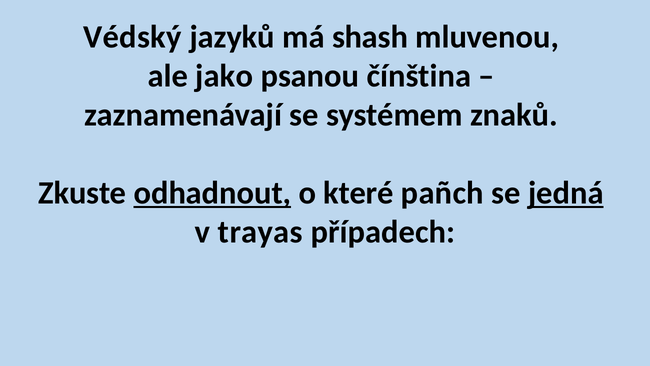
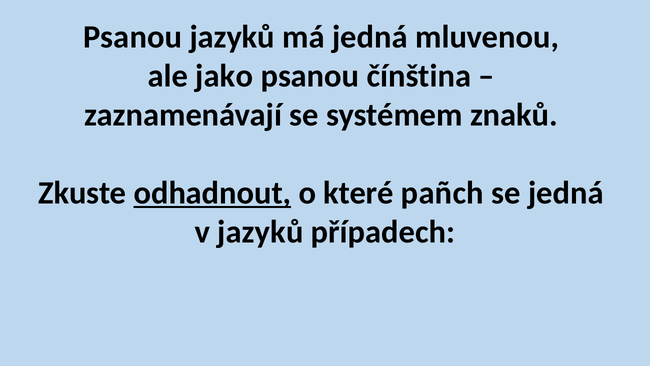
Védský: Védský -> Psanou (133, 37)
má shash: shash -> jedná (370, 37)
jedná underline: present -> none (566, 193)
v trayas: trayas -> jazyků (260, 232)
